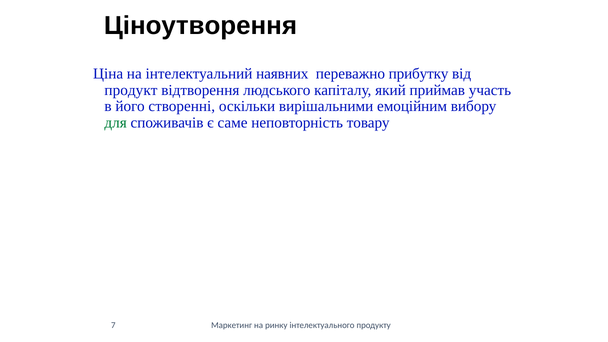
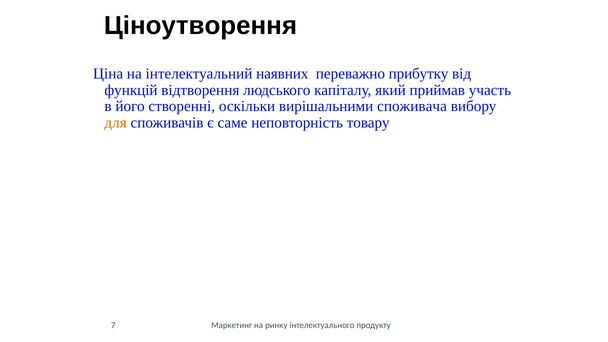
продукт: продукт -> функцій (131, 90)
емоційним: емоційним -> споживача (412, 106)
для colour: green -> orange (116, 123)
